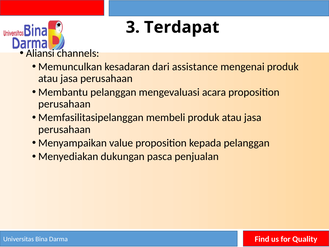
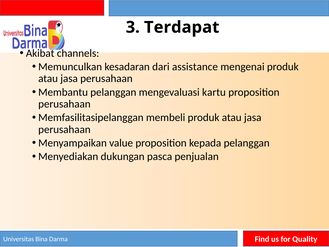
Aliansi: Aliansi -> Akibat (40, 53)
acara: acara -> kartu (214, 92)
